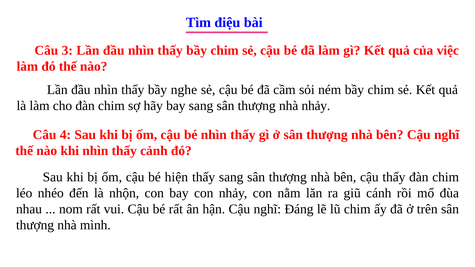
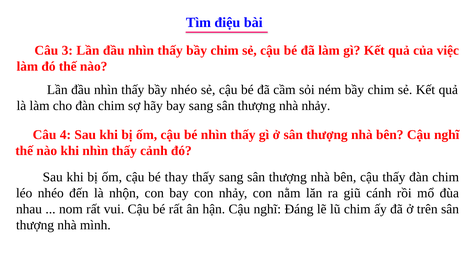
bầy nghe: nghe -> nhéo (184, 90)
hiện: hiện -> thay (176, 177)
